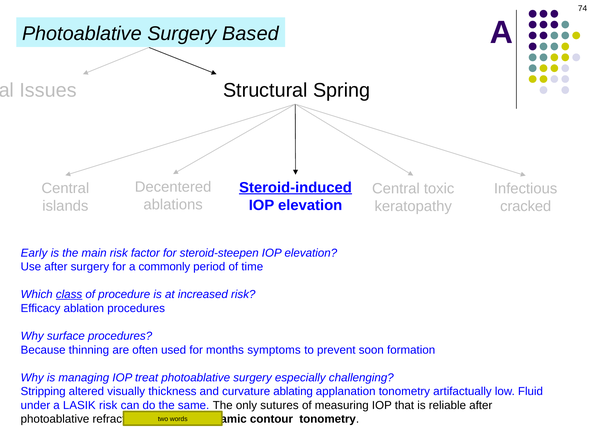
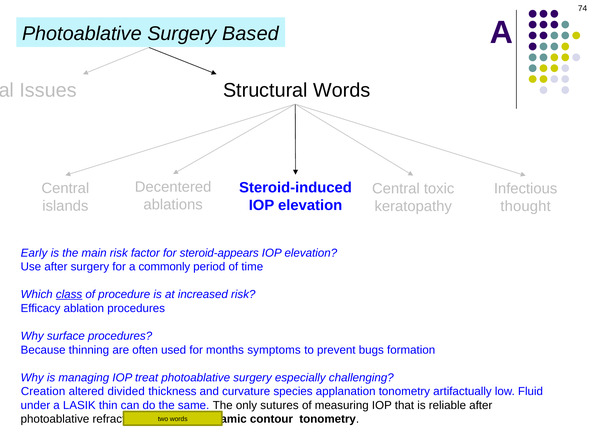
Structural Spring: Spring -> Words (342, 90)
Steroid-induced underline: present -> none (296, 187)
cracked: cracked -> thought (526, 206)
steroid-steepen: steroid-steepen -> steroid-appears (219, 253)
soon: soon -> bugs (371, 350)
Stripping: Stripping -> Creation (43, 391)
visually: visually -> divided (126, 391)
ablating: ablating -> species (293, 391)
LASIK risk: risk -> thin (108, 405)
